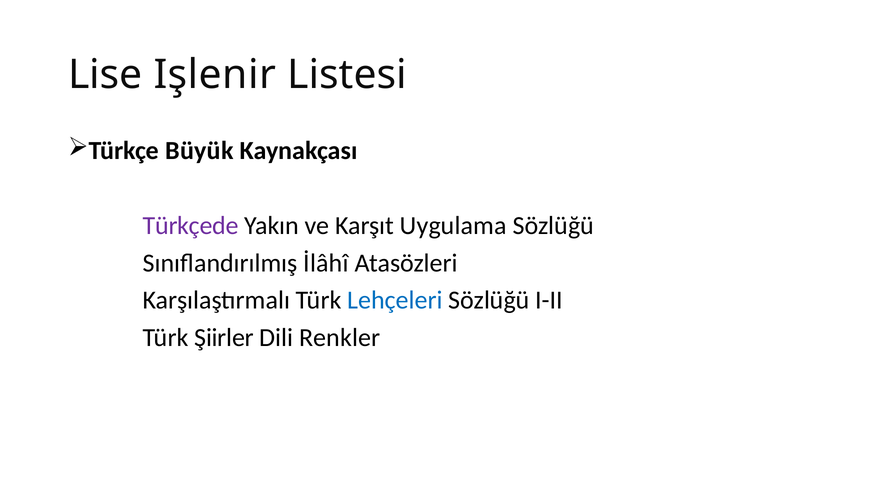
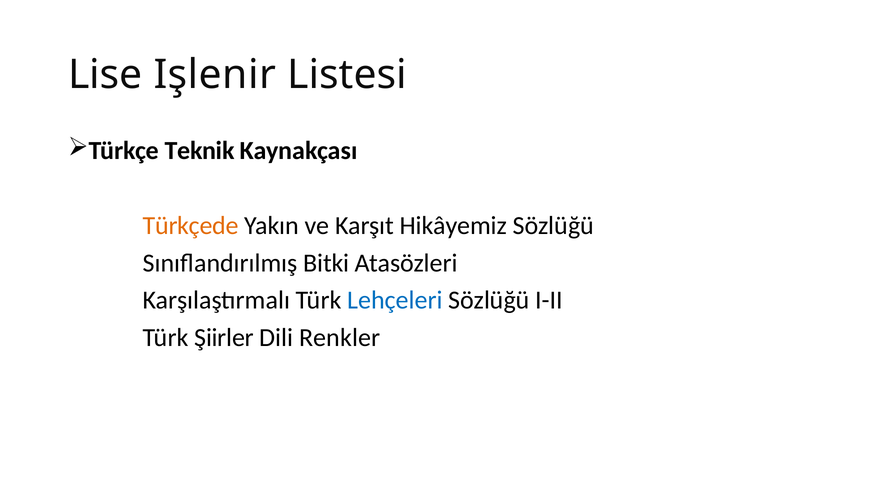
Büyük: Büyük -> Teknik (200, 151)
Türkçede colour: purple -> orange (191, 225)
Uygulama: Uygulama -> Hikâyemiz (453, 225)
İlâhî: İlâhî -> Bitki (326, 263)
